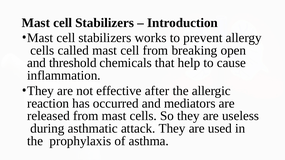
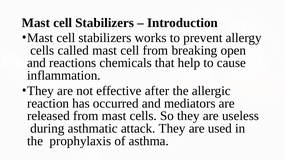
threshold: threshold -> reactions (73, 63)
